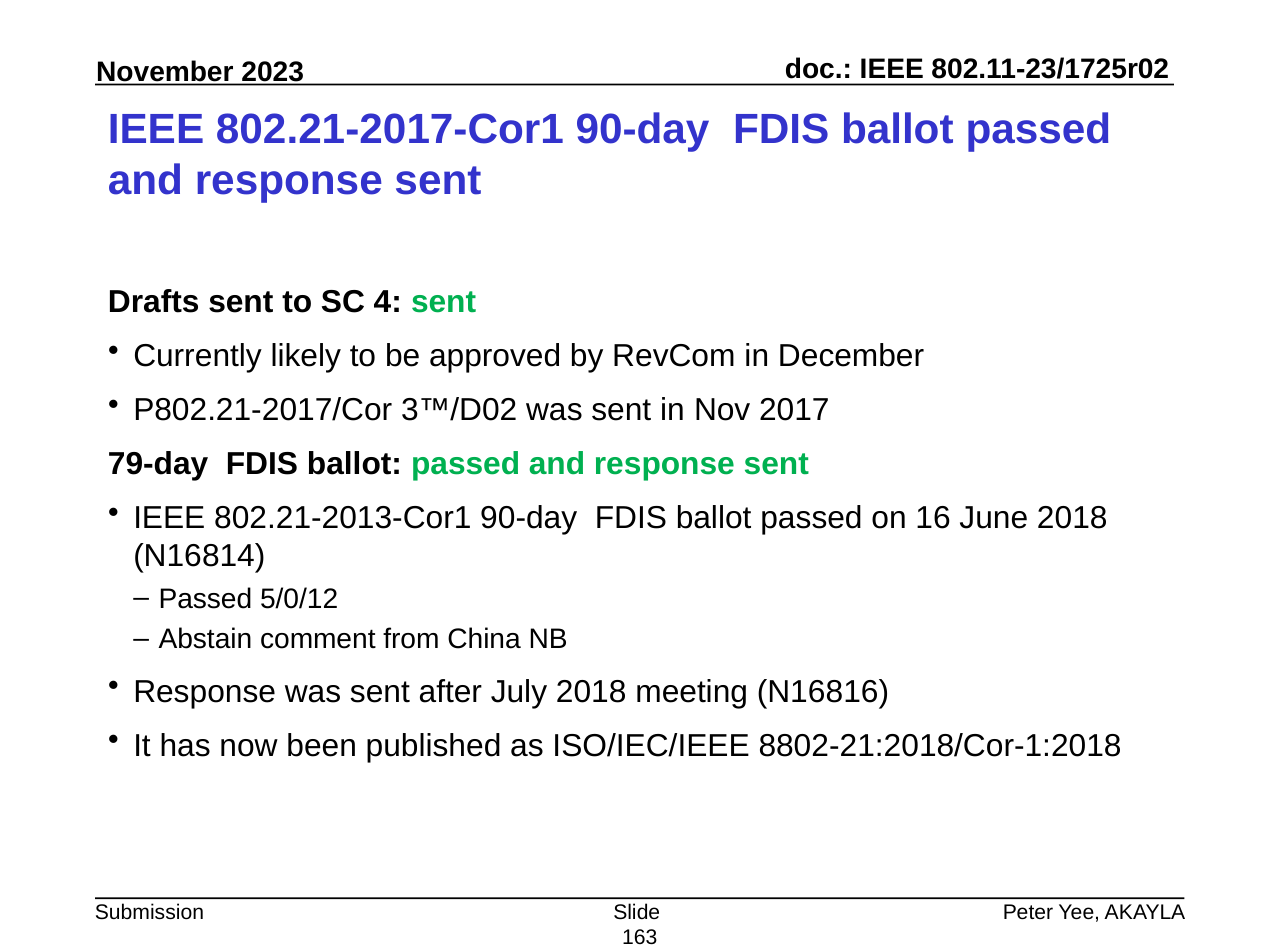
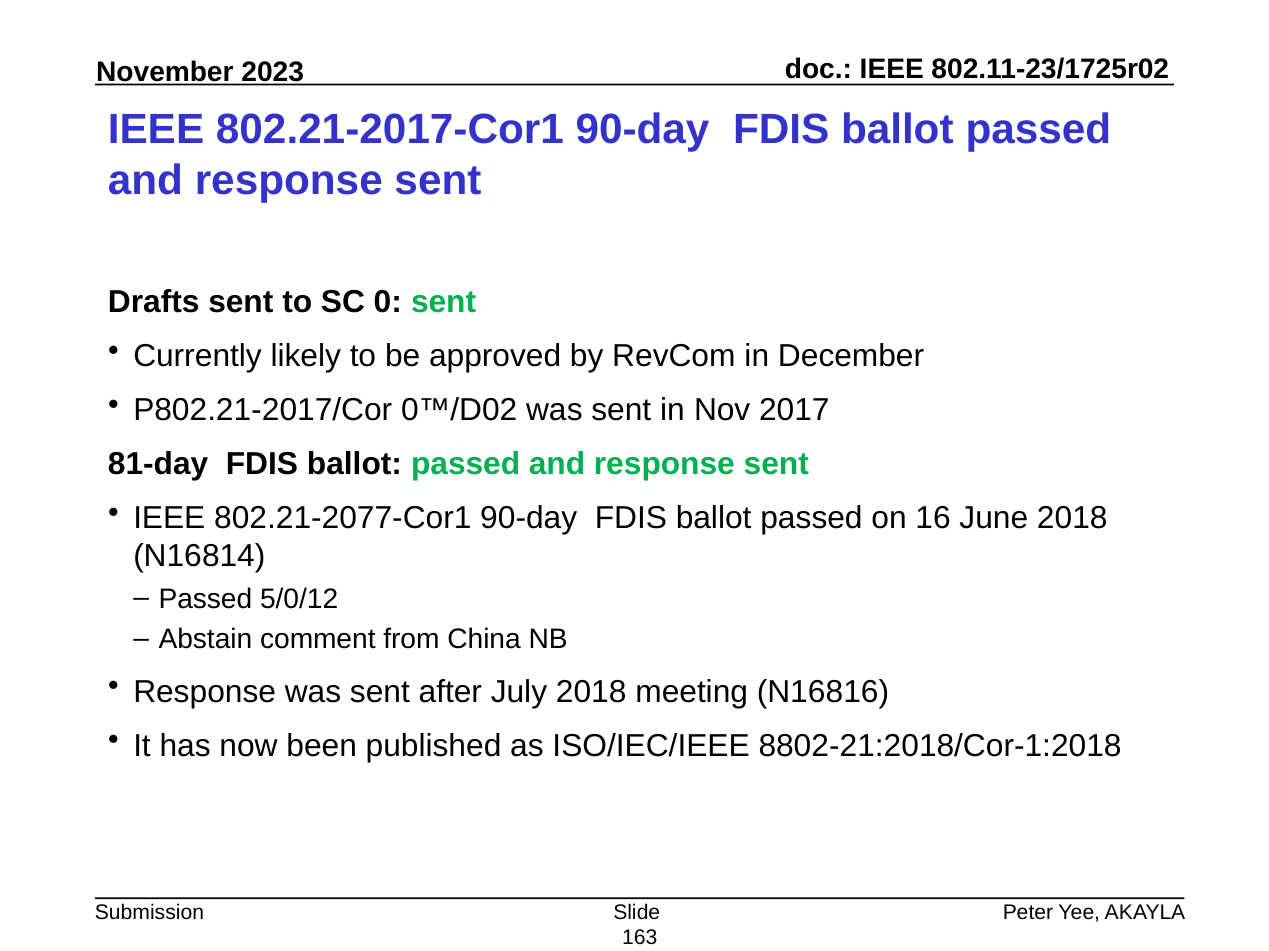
4: 4 -> 0 (388, 303)
3™/D02: 3™/D02 -> 0™/D02 (459, 410)
79-day: 79-day -> 81-day (158, 464)
802.21-2013-Cor1: 802.21-2013-Cor1 -> 802.21-2077-Cor1 (343, 518)
